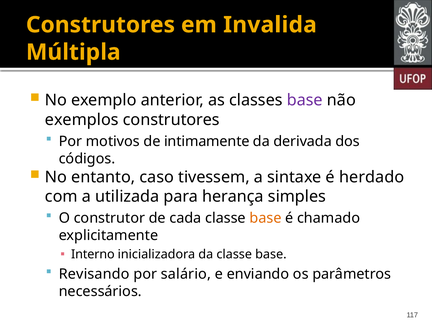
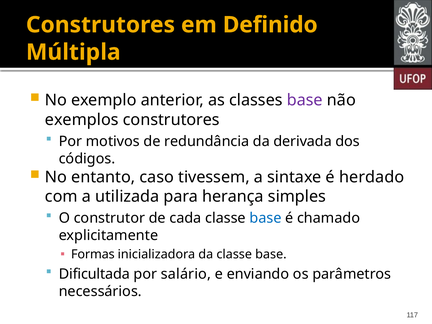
Invalida: Invalida -> Definido (270, 25)
intimamente: intimamente -> redundância (207, 141)
base colour: orange -> blue (266, 218)
Interno: Interno -> Formas (93, 254)
Revisando: Revisando -> Dificultada (94, 274)
